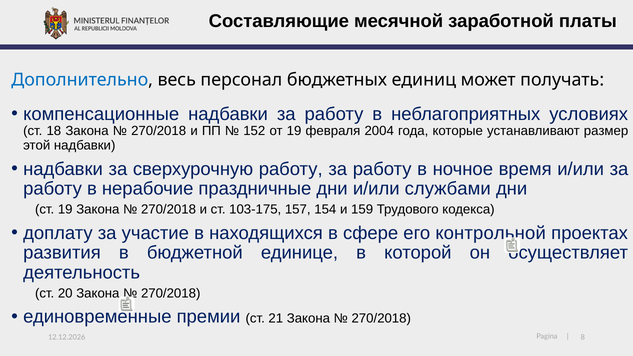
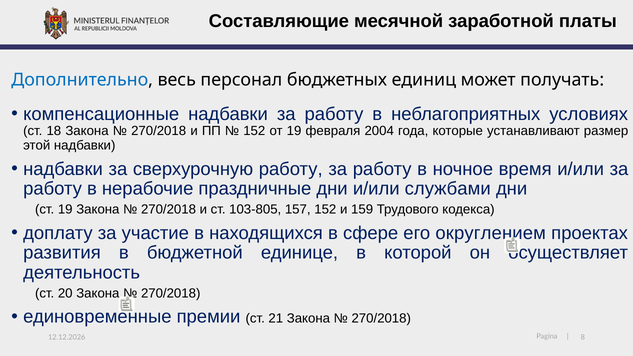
103-175: 103-175 -> 103-805 (255, 209)
157 154: 154 -> 152 (325, 209)
контрольной: контрольной -> округлением (491, 233)
